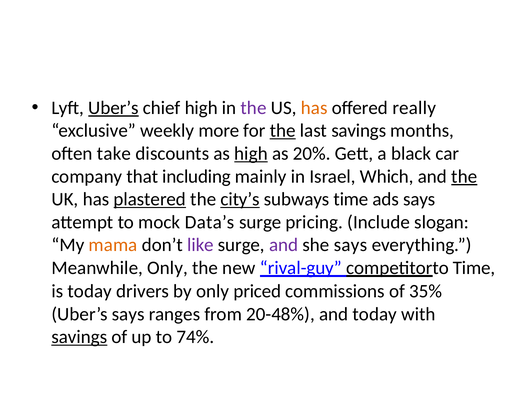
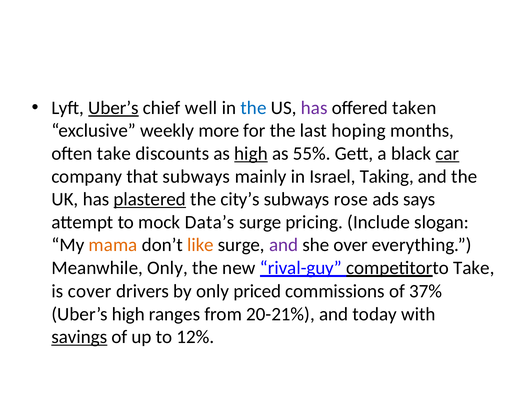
chief high: high -> well (201, 108)
the colour: purple -> blue (254, 108)
has colour: orange -> purple (314, 108)
really: really -> taken (414, 108)
the underline: present -> none (283, 131)
last savings: savings -> hoping (359, 131)
20%: 20% -> 55% (312, 154)
car underline: none -> present (447, 154)
that including: including -> subways (196, 176)
Which: Which -> Taking (387, 176)
the underline: present -> none (464, 176)
city’s underline: present -> none (240, 199)
subways time: time -> rose (351, 199)
like colour: purple -> orange (200, 245)
she says: says -> over (351, 245)
competitorto Time: Time -> Take (474, 268)
is today: today -> cover (90, 291)
35%: 35% -> 37% (426, 291)
Uber’s says: says -> high (128, 314)
20-48%: 20-48% -> 20-21% (281, 314)
74%: 74% -> 12% (195, 337)
